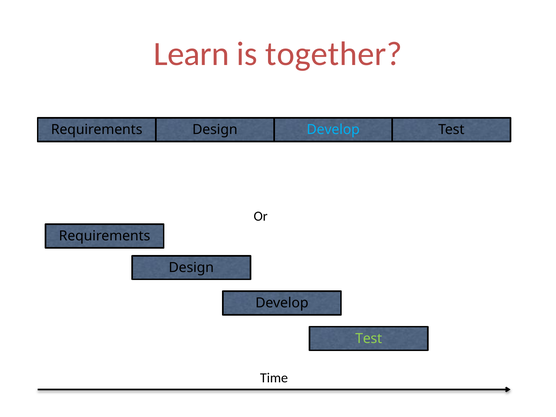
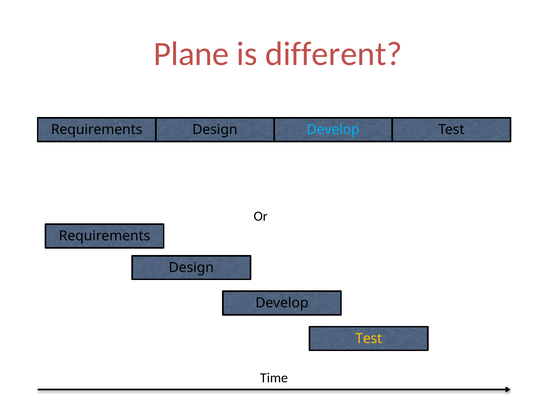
Learn: Learn -> Plane (191, 54)
together: together -> different (334, 54)
Test colour: light green -> yellow (369, 339)
